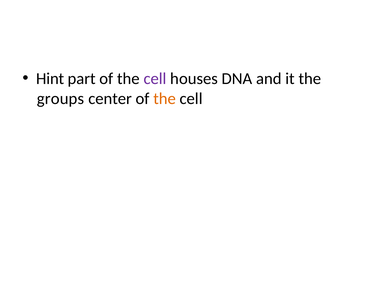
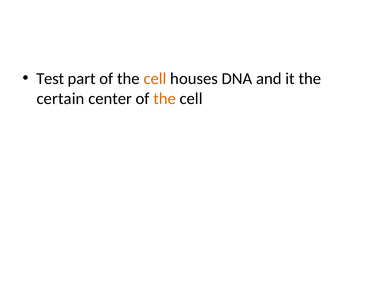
Hint: Hint -> Test (50, 79)
cell colour: purple -> orange (155, 79)
groups: groups -> certain (61, 99)
